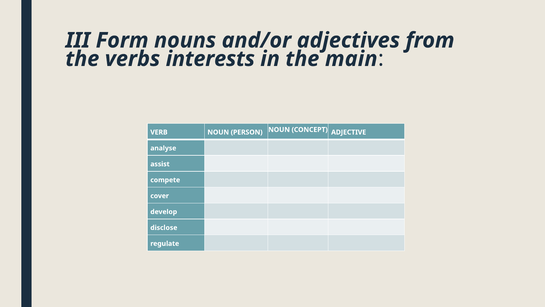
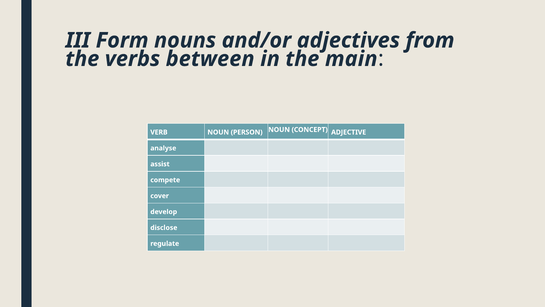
interests: interests -> between (210, 59)
